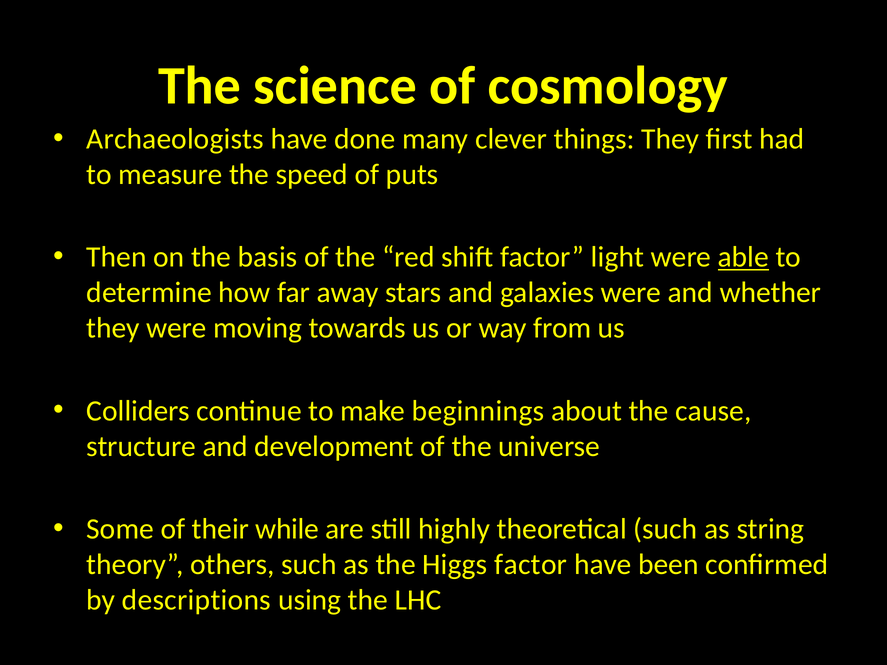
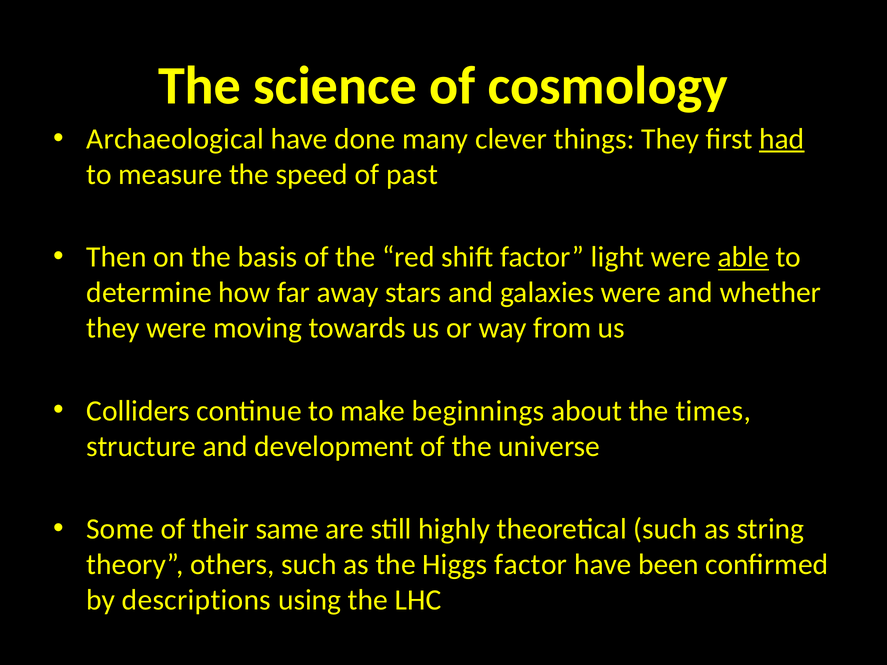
Archaeologists: Archaeologists -> Archaeological (175, 139)
had underline: none -> present (782, 139)
puts: puts -> past (412, 174)
cause: cause -> times (713, 411)
while: while -> same (287, 529)
